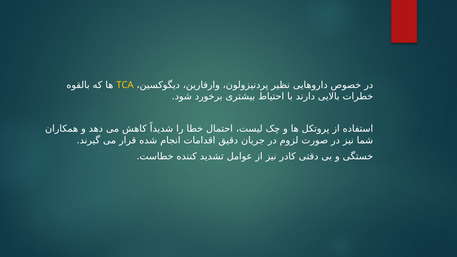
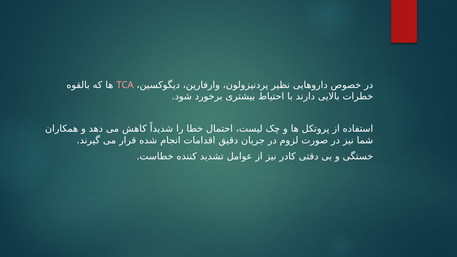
TCA colour: yellow -> pink (125, 85)
